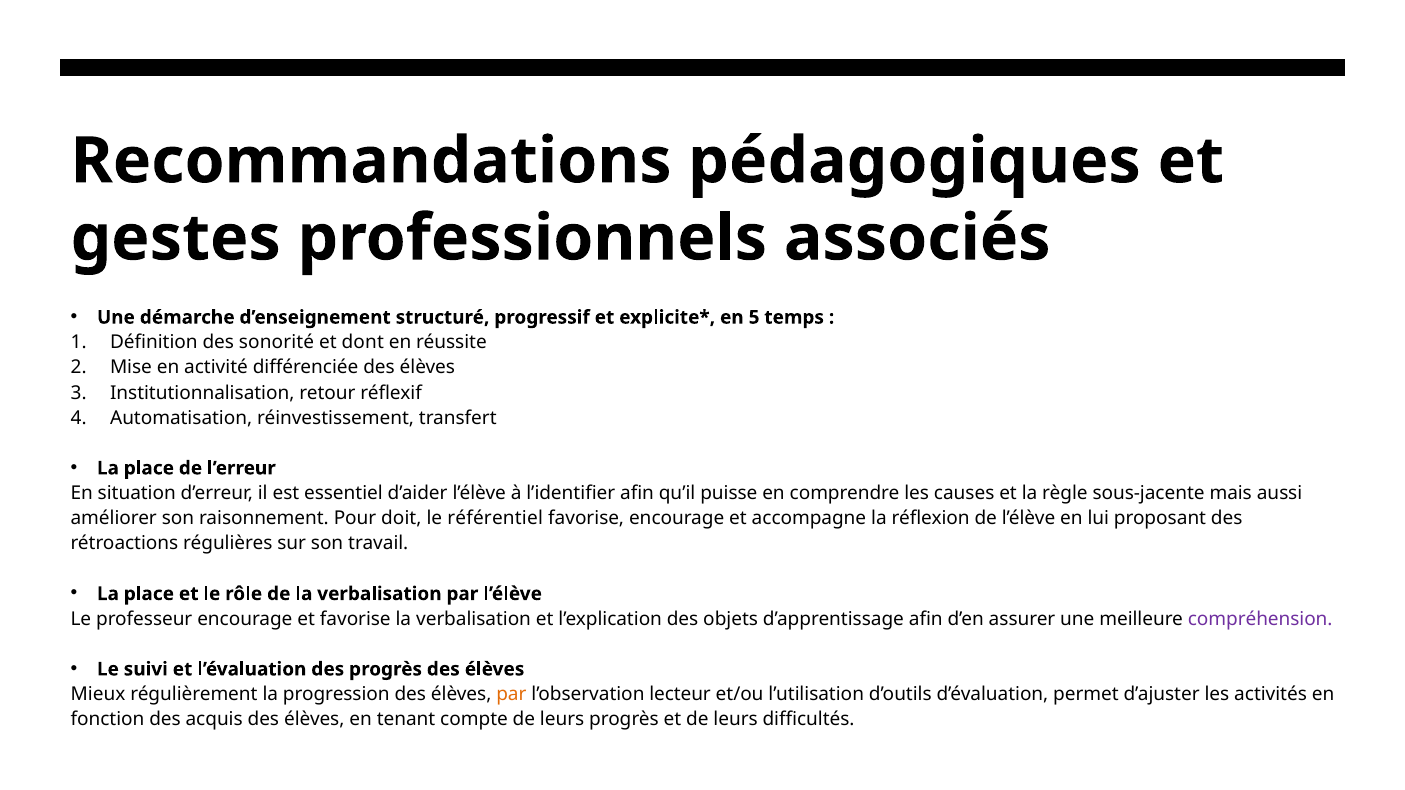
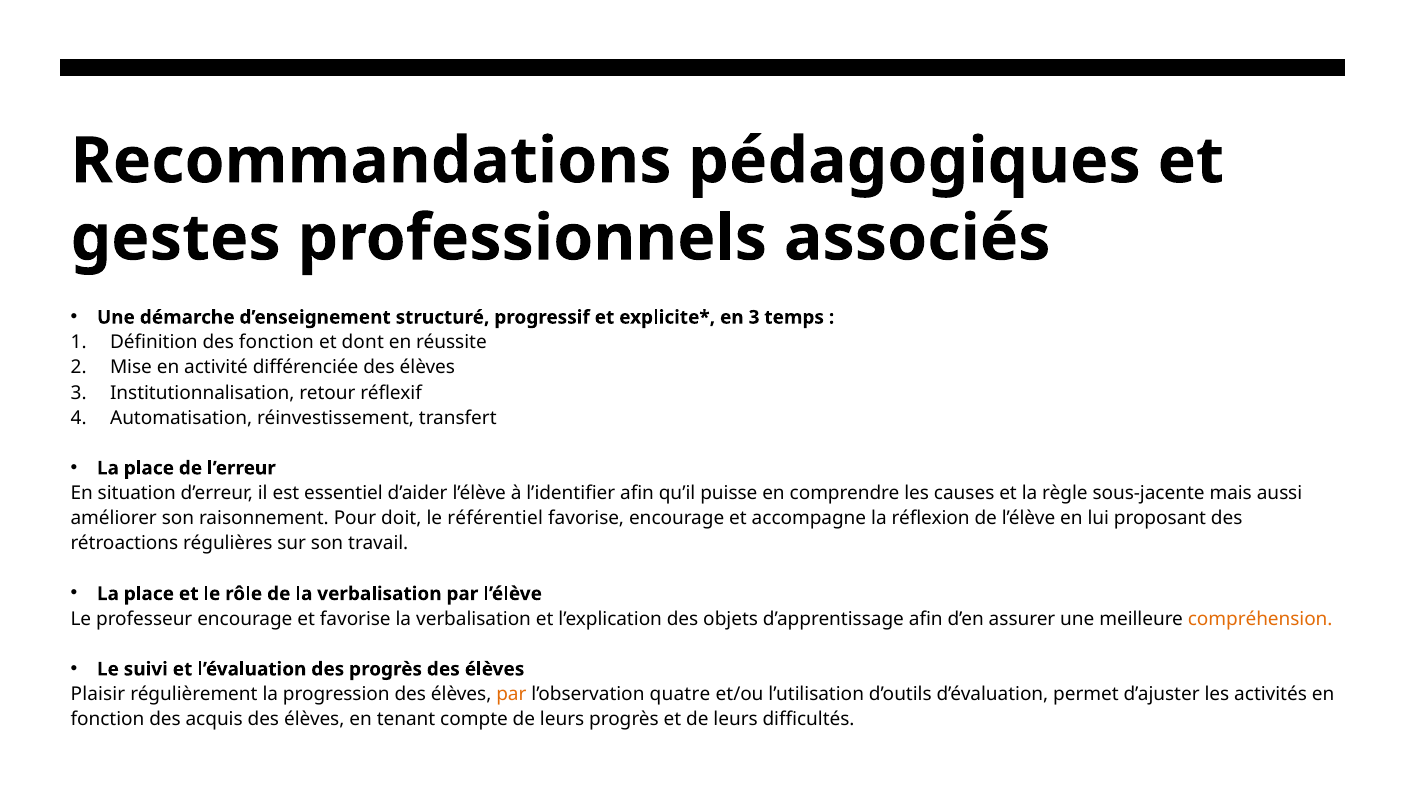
en 5: 5 -> 3 (754, 317)
des sonorité: sonorité -> fonction (276, 343)
compréhension colour: purple -> orange (1260, 619)
Mieux: Mieux -> Plaisir (98, 695)
lecteur: lecteur -> quatre (680, 695)
